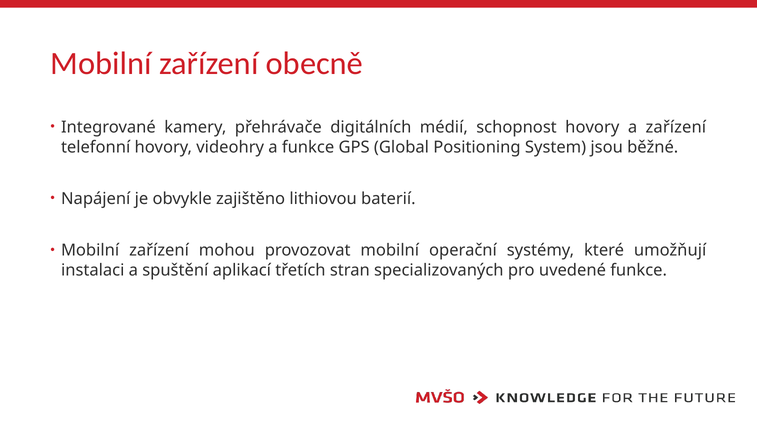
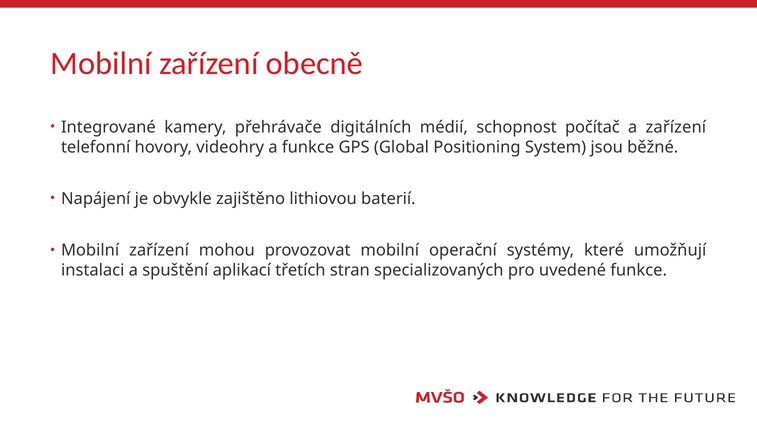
schopnost hovory: hovory -> počítač (592, 127)
